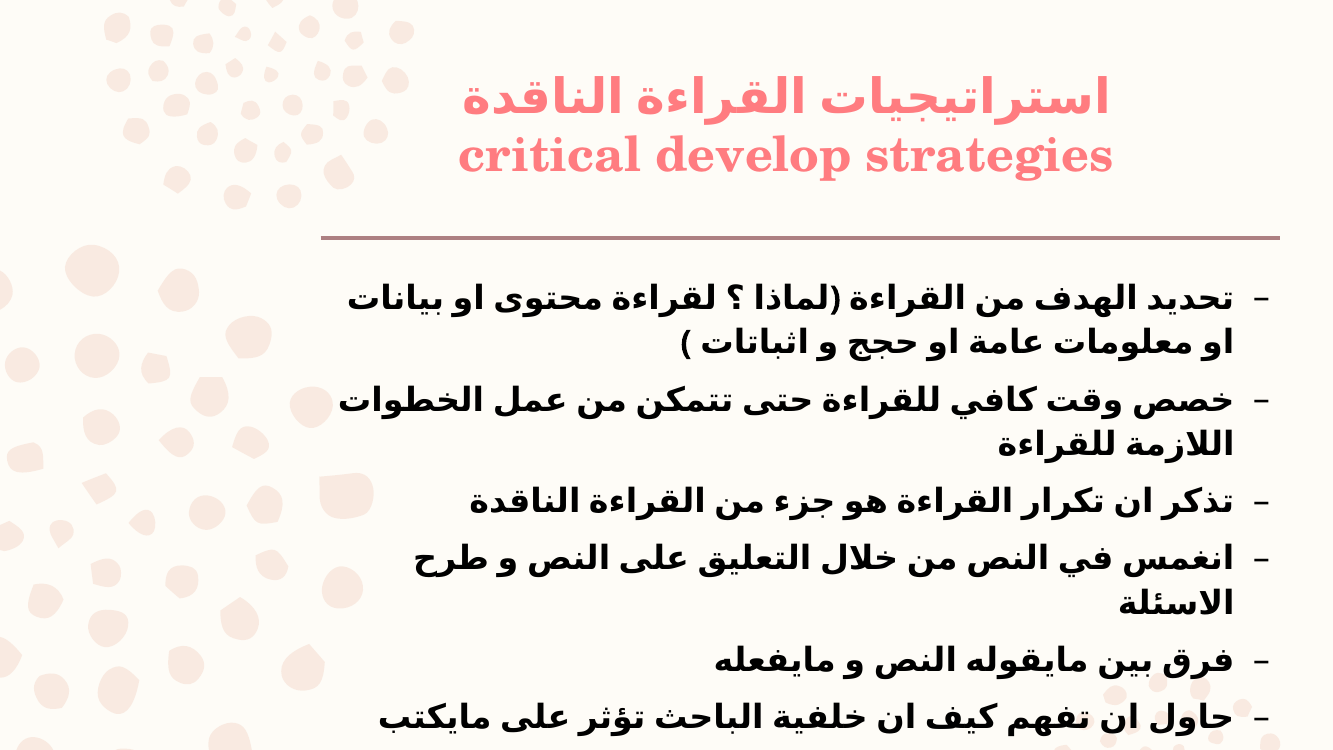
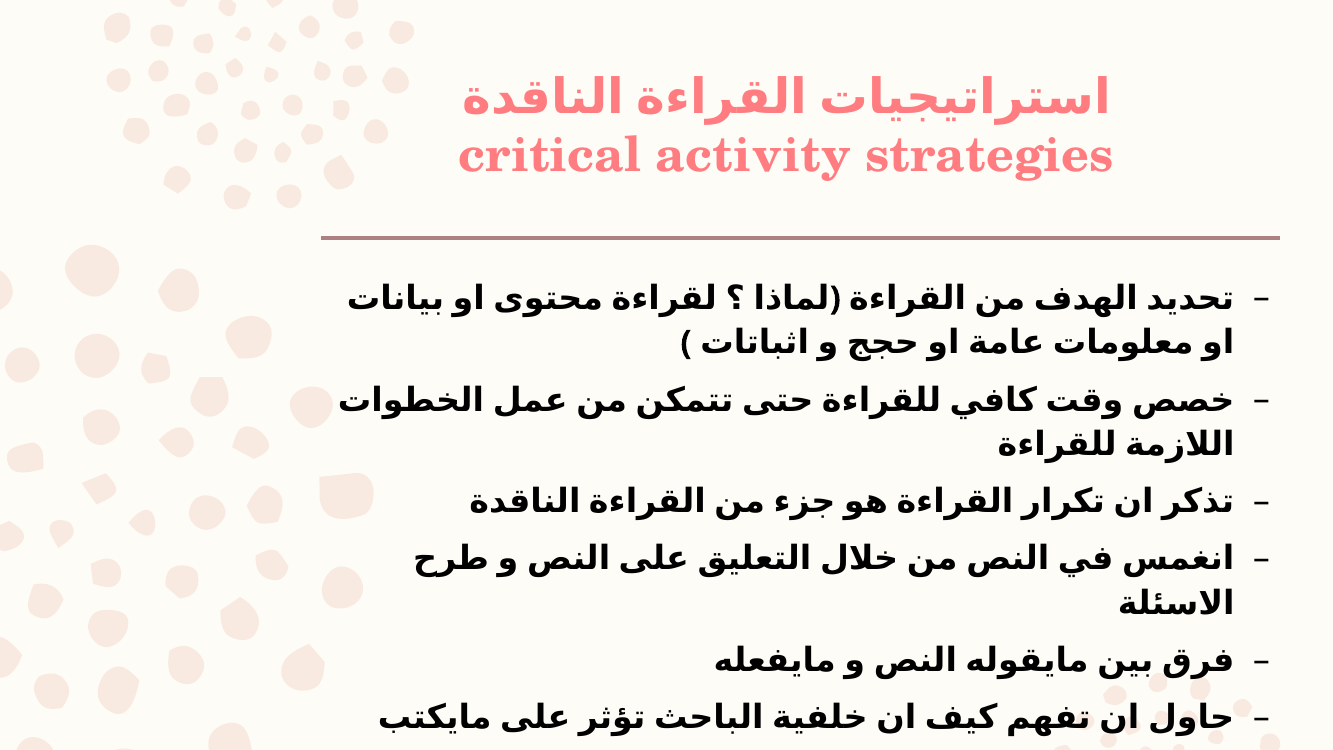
develop: develop -> activity (753, 155)
